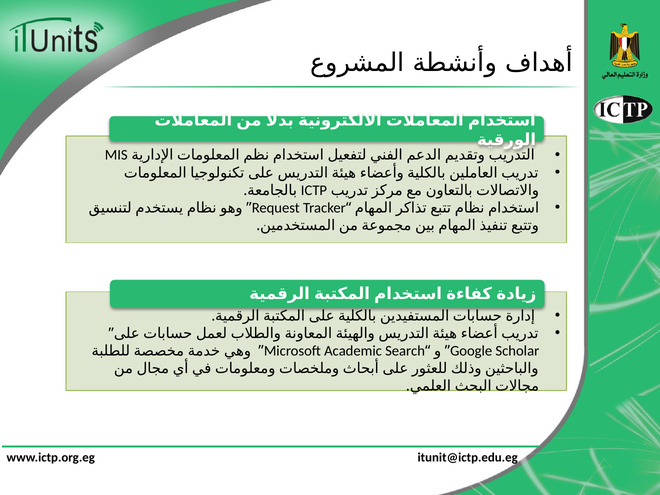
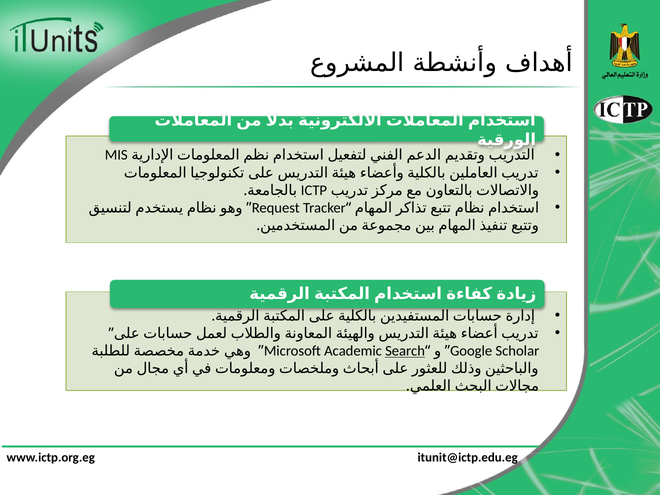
Search underline: none -> present (405, 351)
